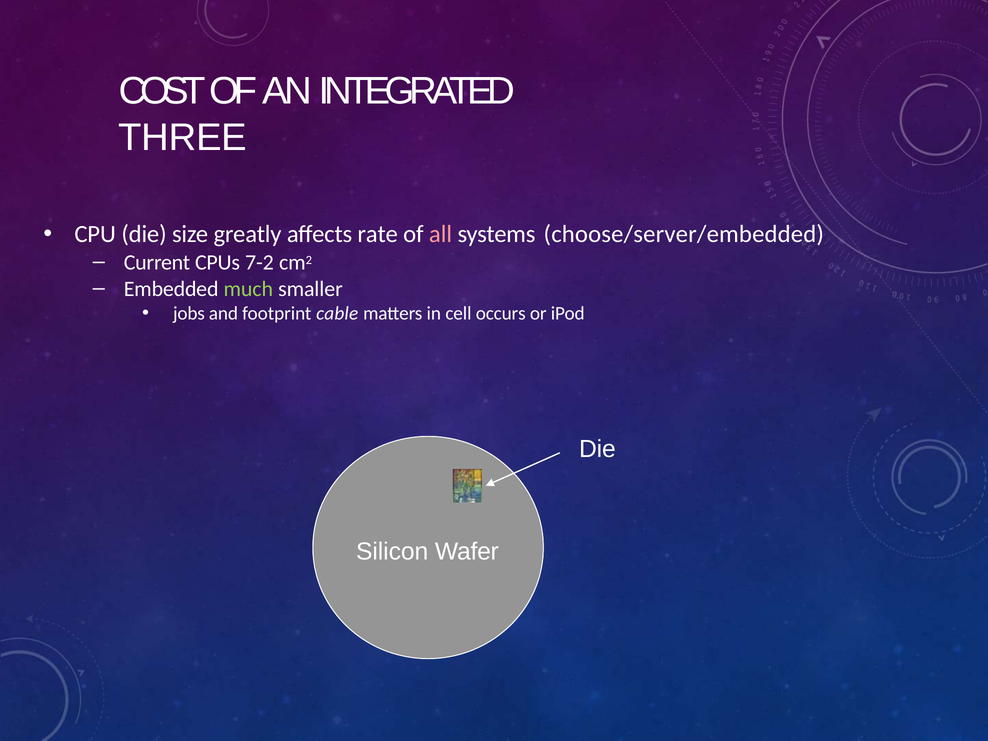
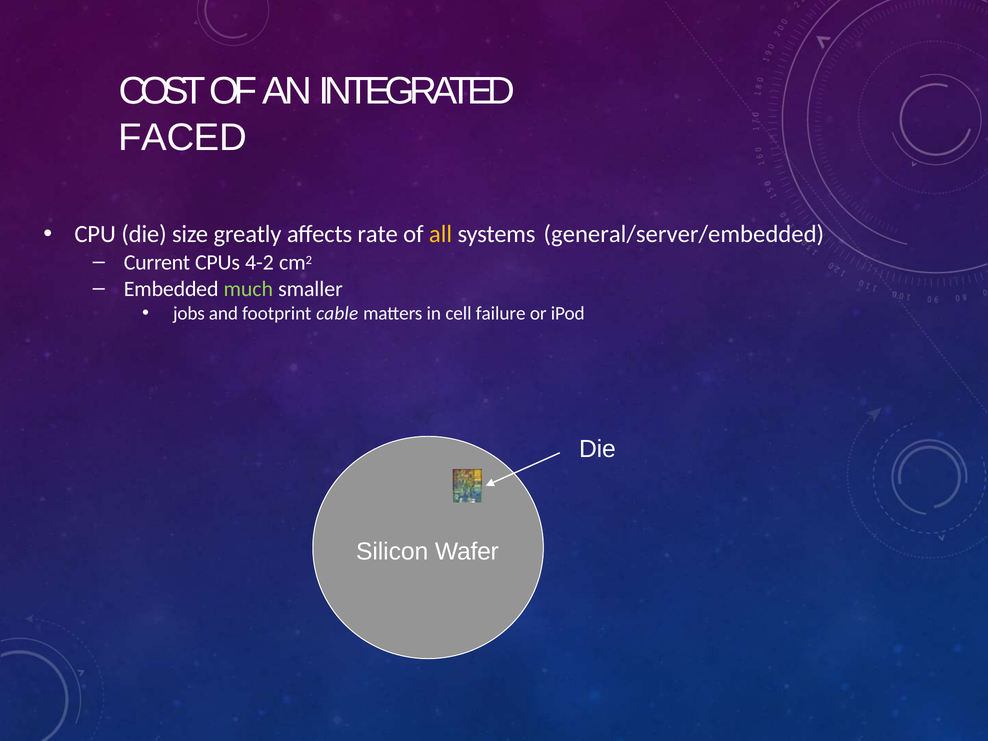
THREE: THREE -> FACED (183, 137)
all colour: pink -> yellow (441, 234)
choose/server/embedded: choose/server/embedded -> general/server/embedded (684, 234)
7-2: 7-2 -> 4-2 (259, 262)
occurs: occurs -> failure (501, 313)
